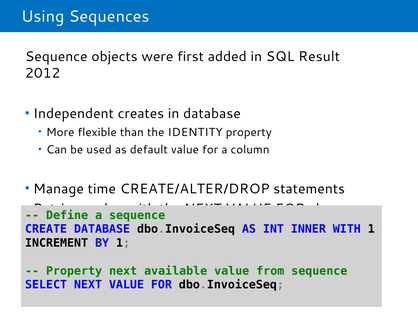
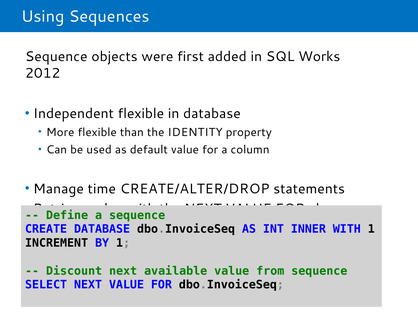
Result: Result -> Works (319, 57)
Independent creates: creates -> flexible (141, 114)
Property: Property -> Discount (74, 271)
